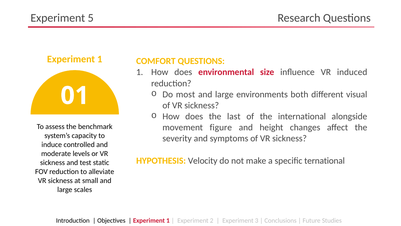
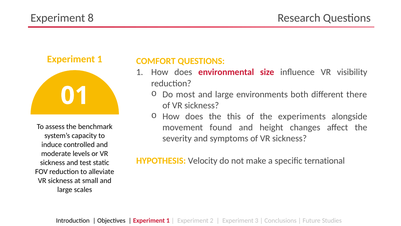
5: 5 -> 8 (91, 18)
induced: induced -> visibility (352, 72)
visual: visual -> there (357, 94)
last: last -> this (234, 116)
international: international -> experiments (302, 116)
figure: figure -> found (221, 127)
